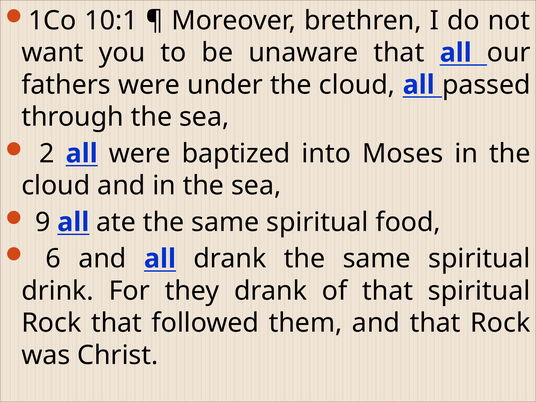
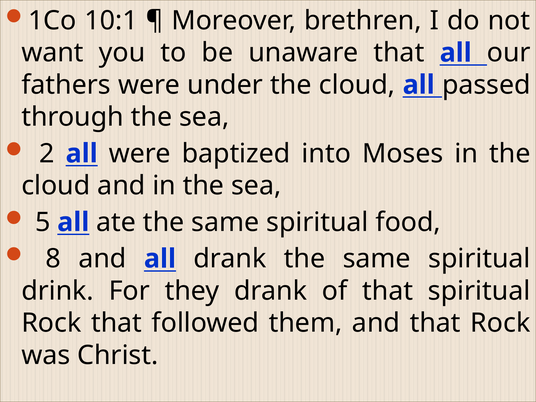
9: 9 -> 5 (43, 222)
6: 6 -> 8 (53, 259)
